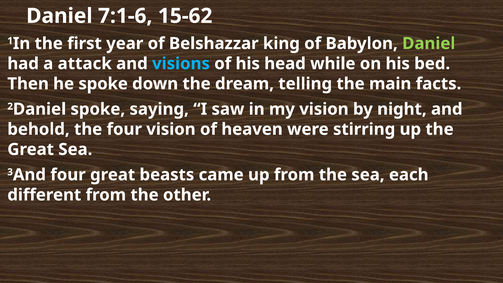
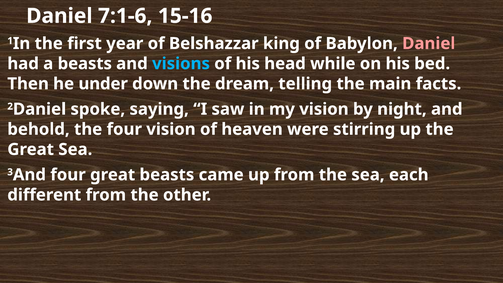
15-62: 15-62 -> 15-16 (185, 16)
Daniel colour: light green -> pink (429, 44)
a attack: attack -> beasts (85, 64)
he spoke: spoke -> under (103, 84)
